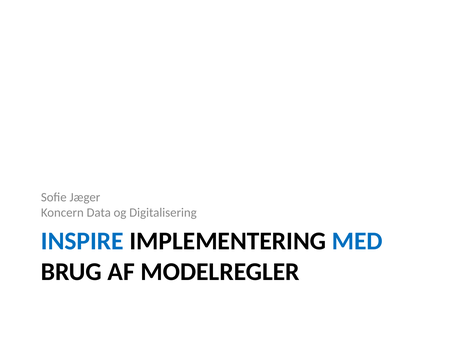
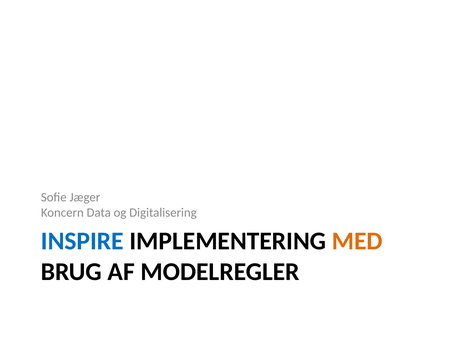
MED colour: blue -> orange (357, 241)
